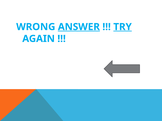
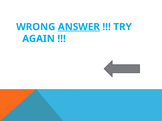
TRY underline: present -> none (123, 27)
